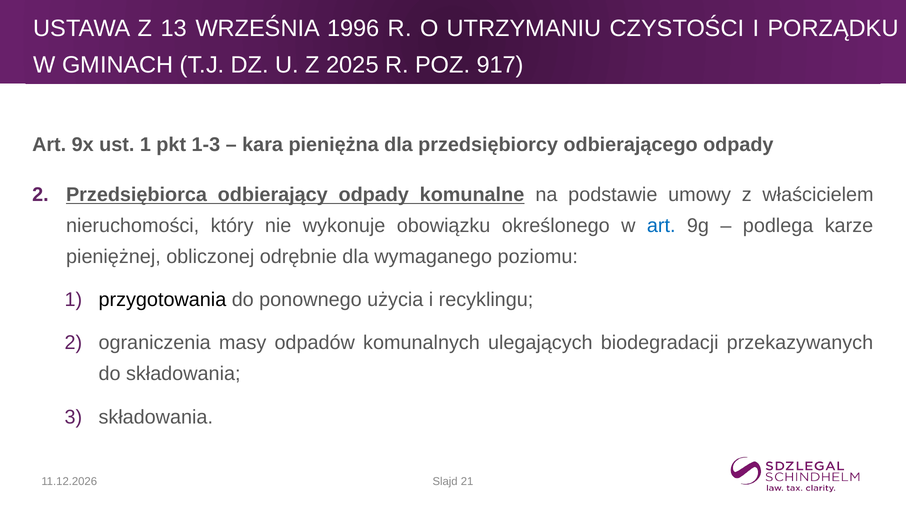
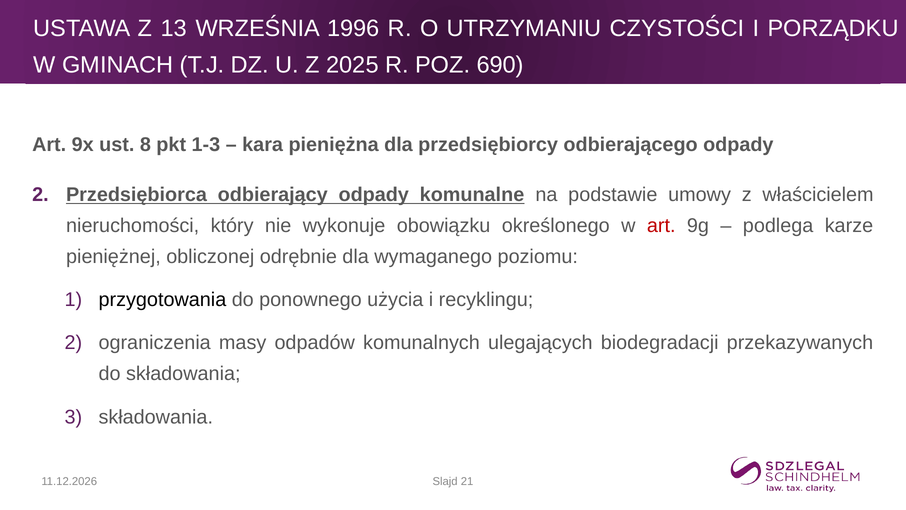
917: 917 -> 690 (500, 65)
ust 1: 1 -> 8 (145, 145)
art colour: blue -> red (661, 225)
